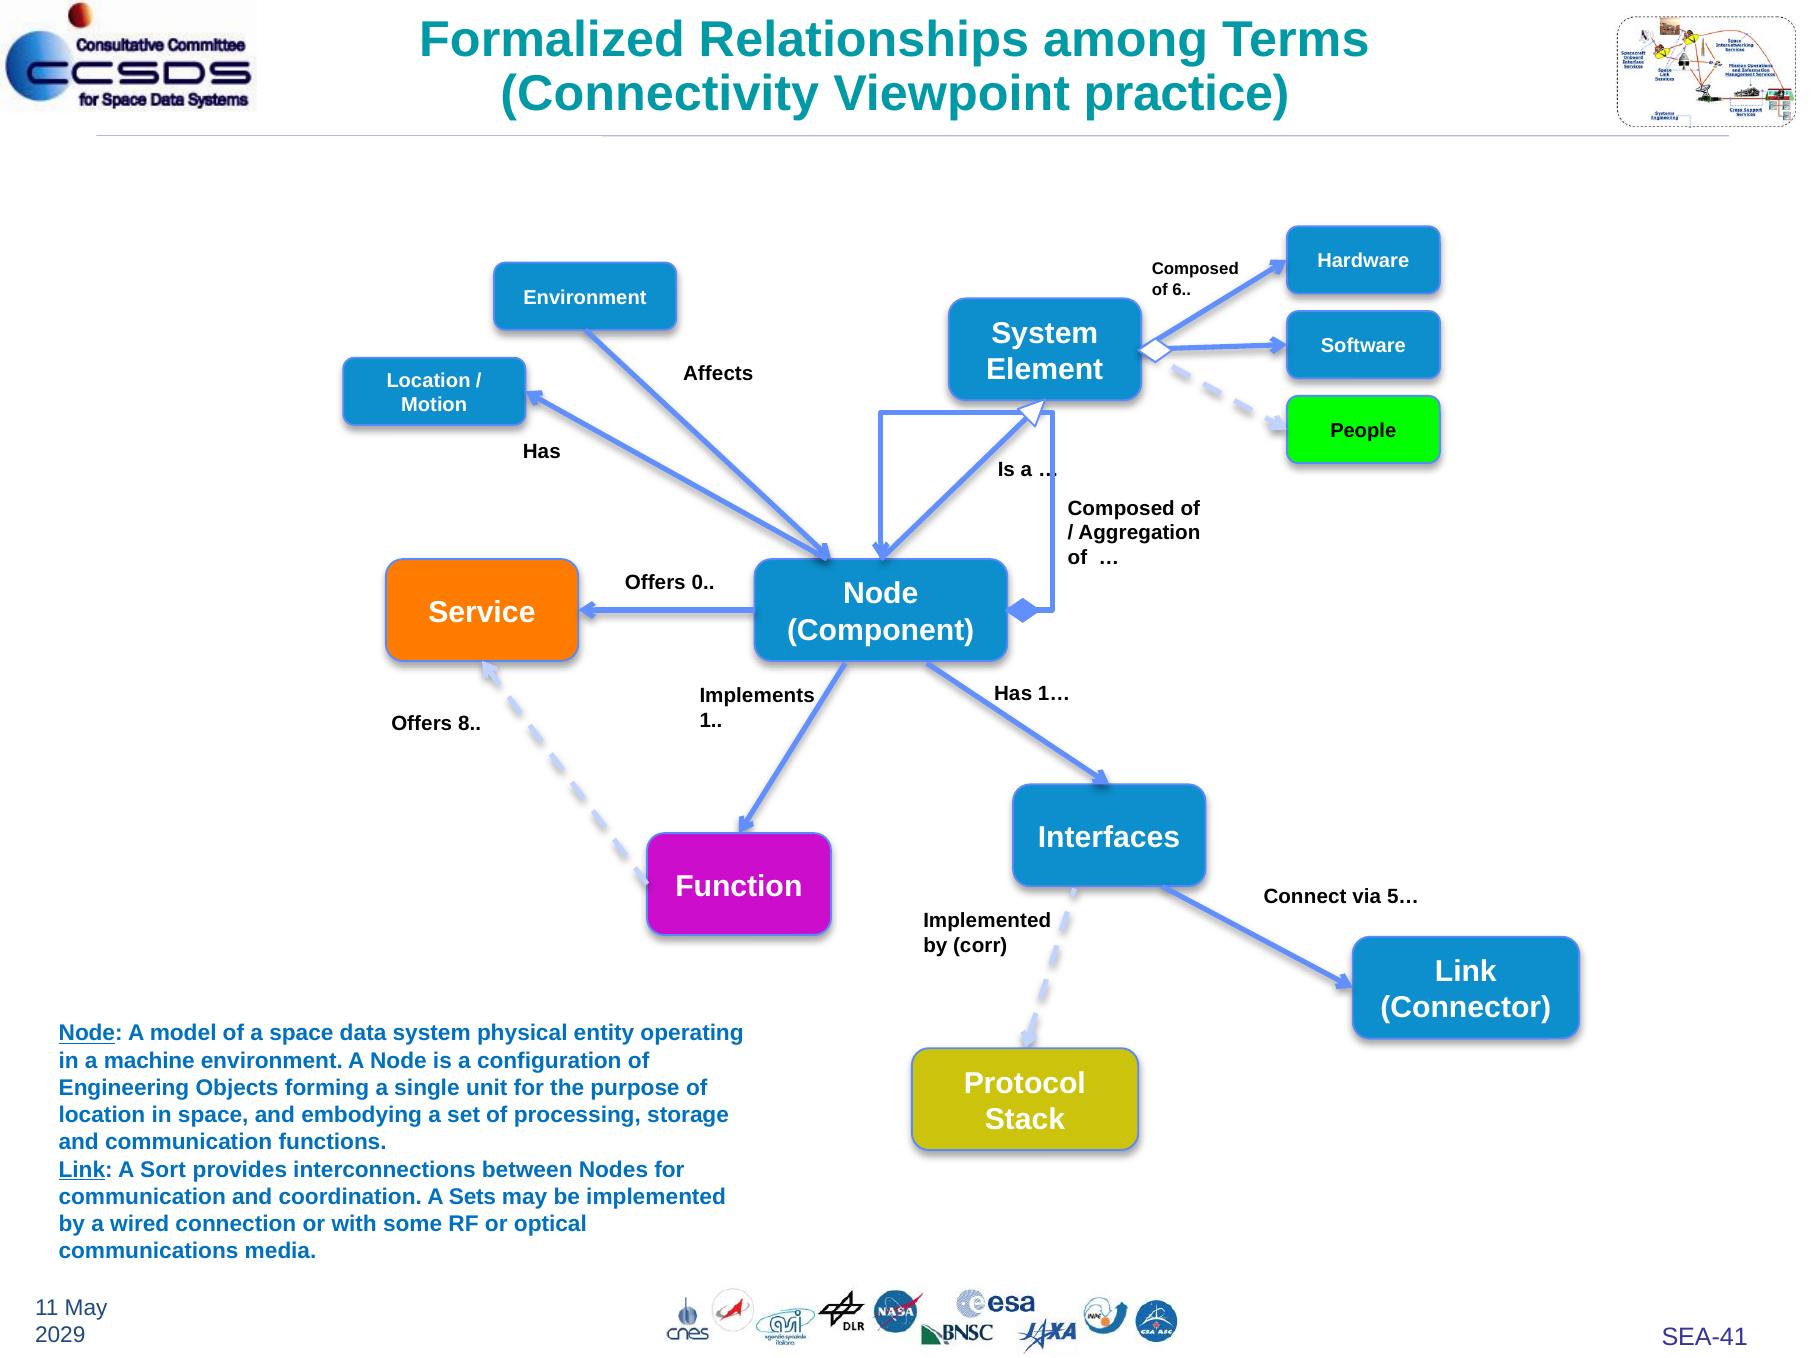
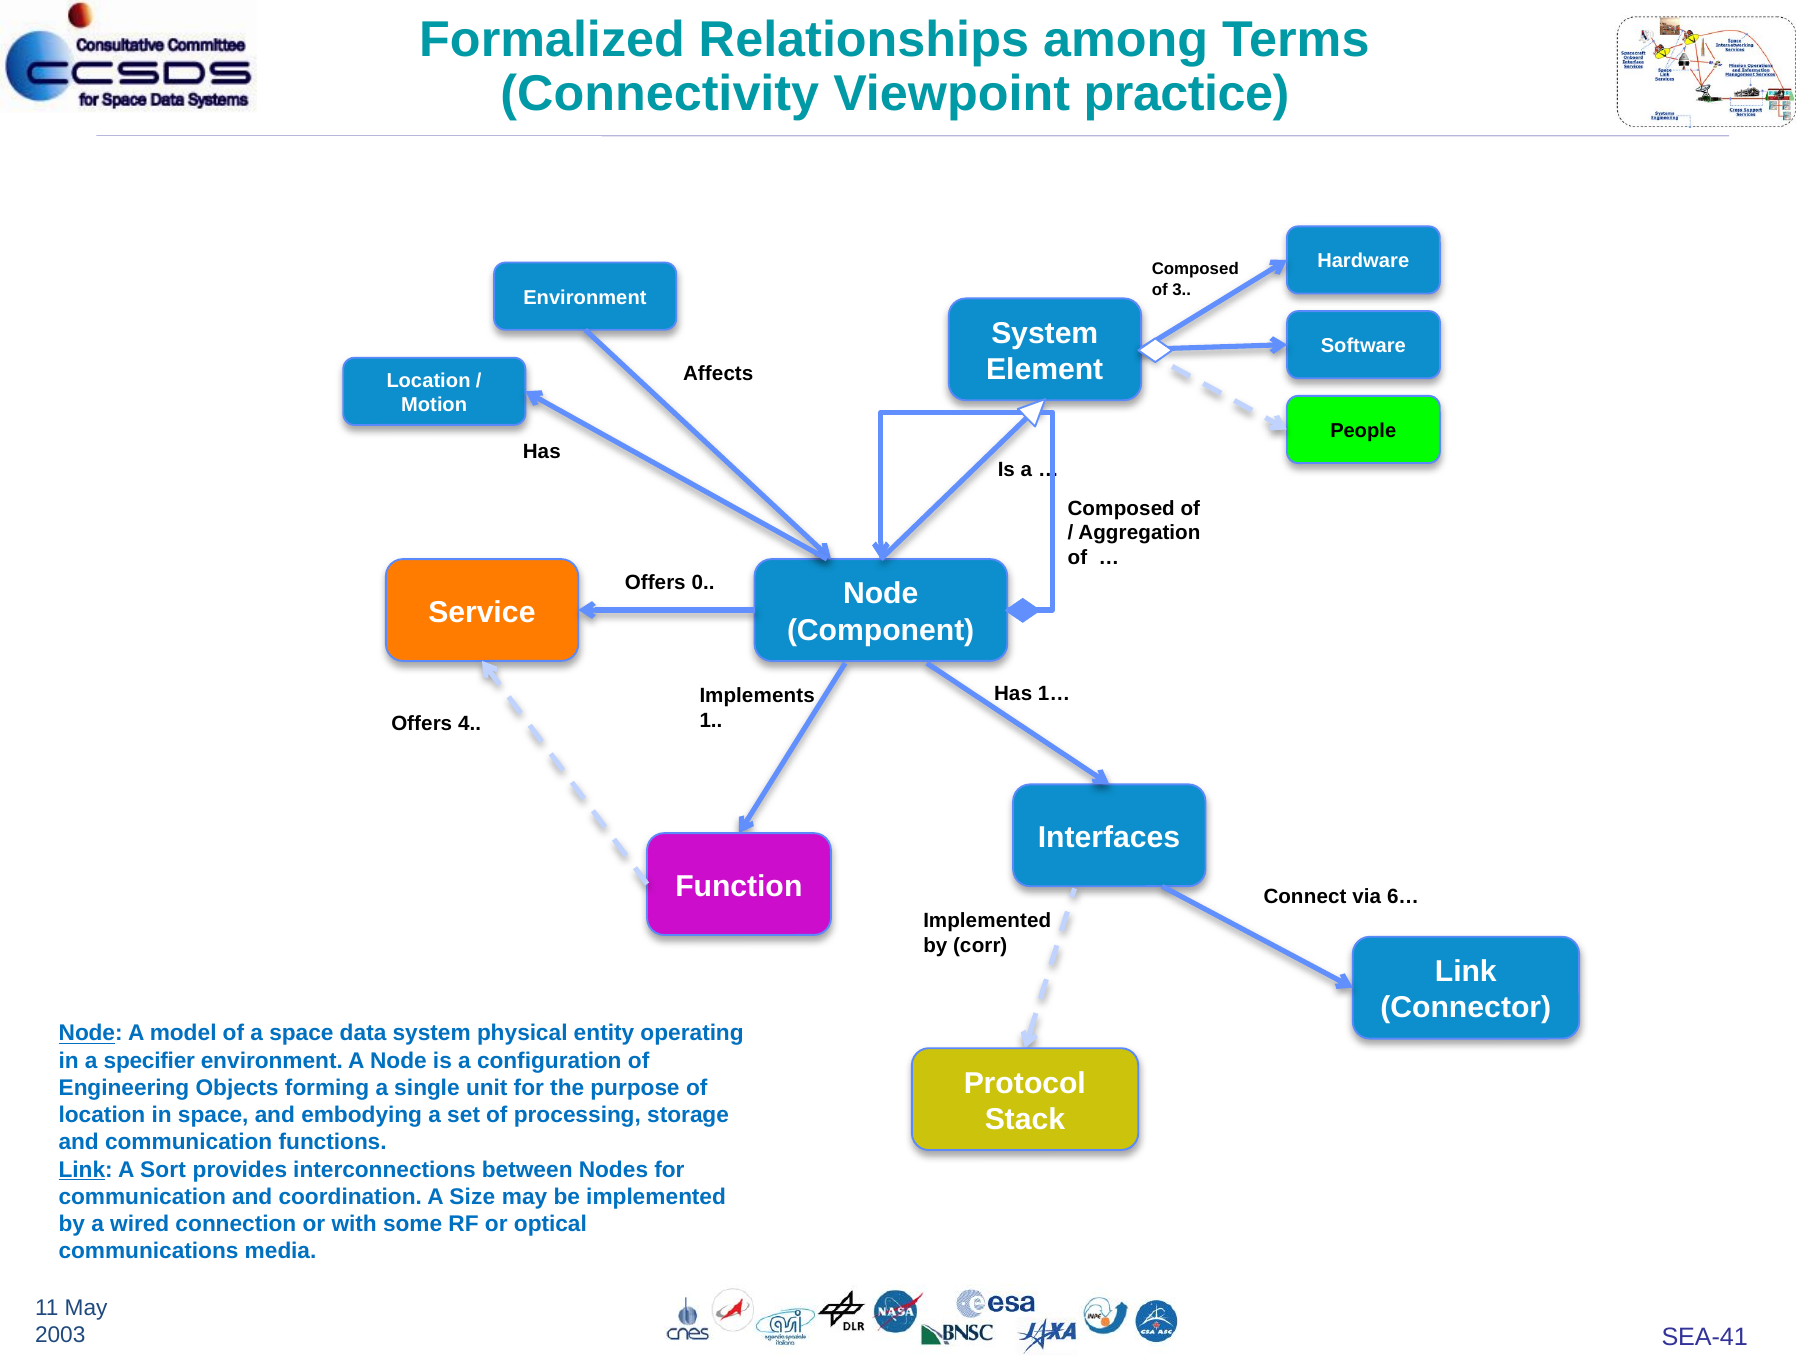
6: 6 -> 3 (1182, 290)
8: 8 -> 4 (470, 723)
5…: 5… -> 6… (1403, 897)
machine: machine -> specifier (149, 1061)
Sets: Sets -> Size (472, 1197)
2029: 2029 -> 2003 (60, 1335)
